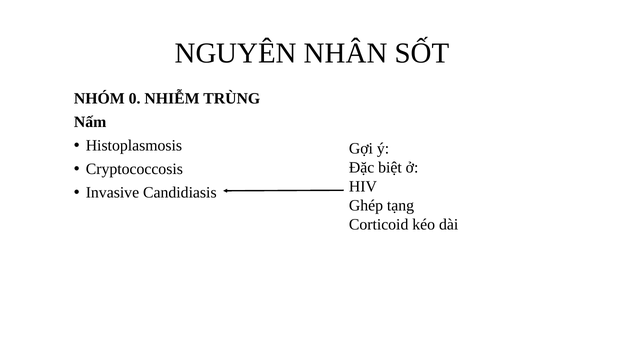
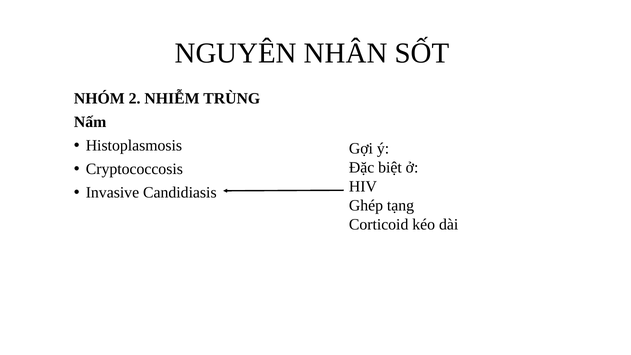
0: 0 -> 2 (135, 98)
